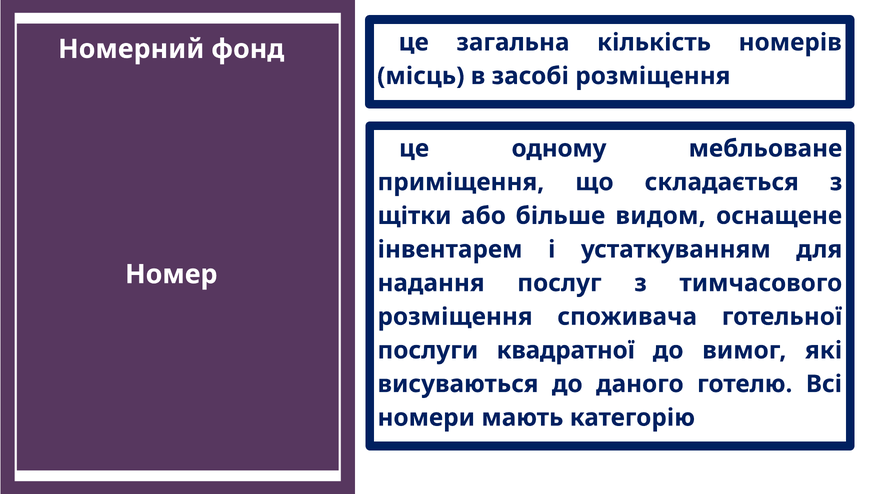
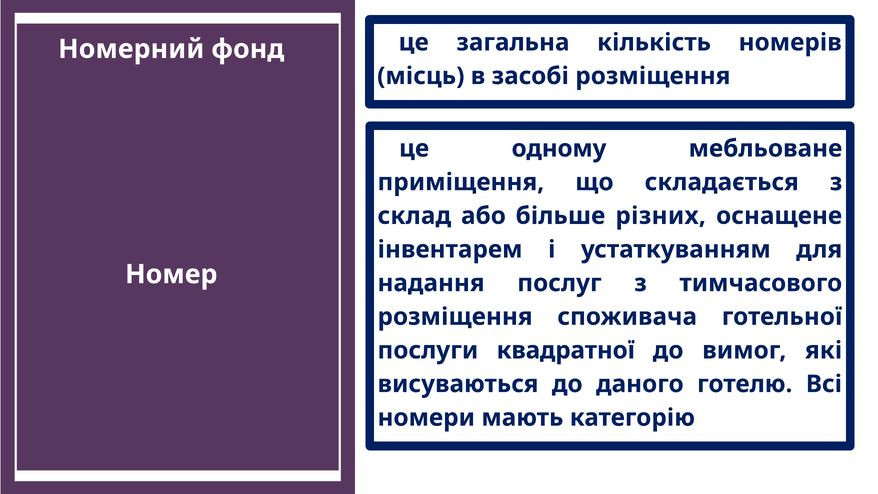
щітки: щітки -> склад (414, 216)
видом: видом -> різних (661, 216)
